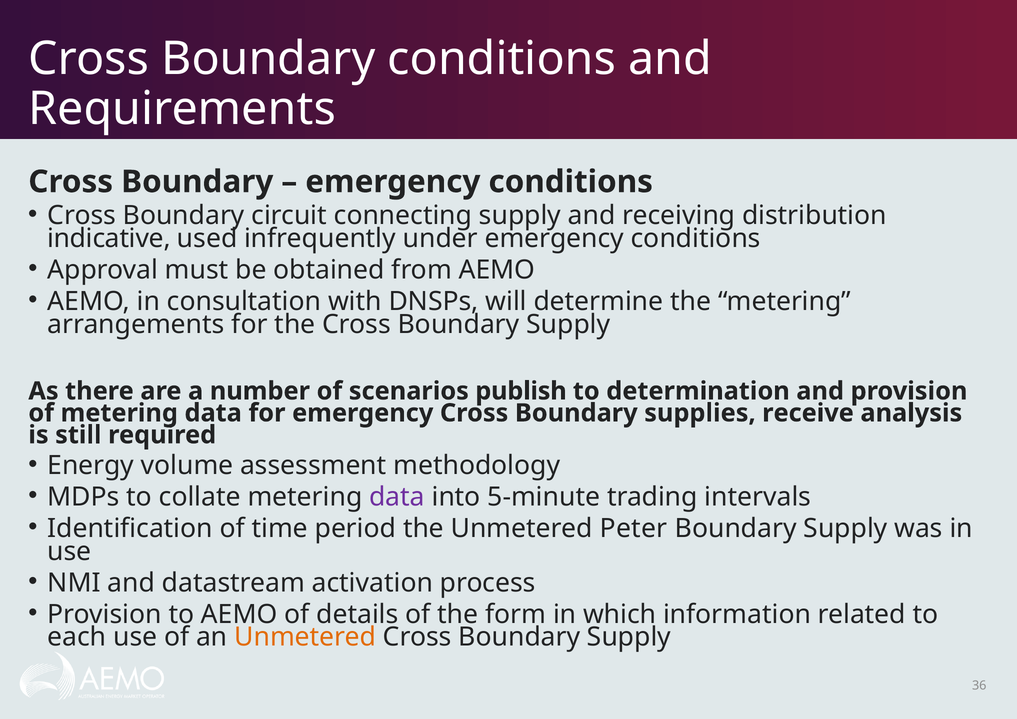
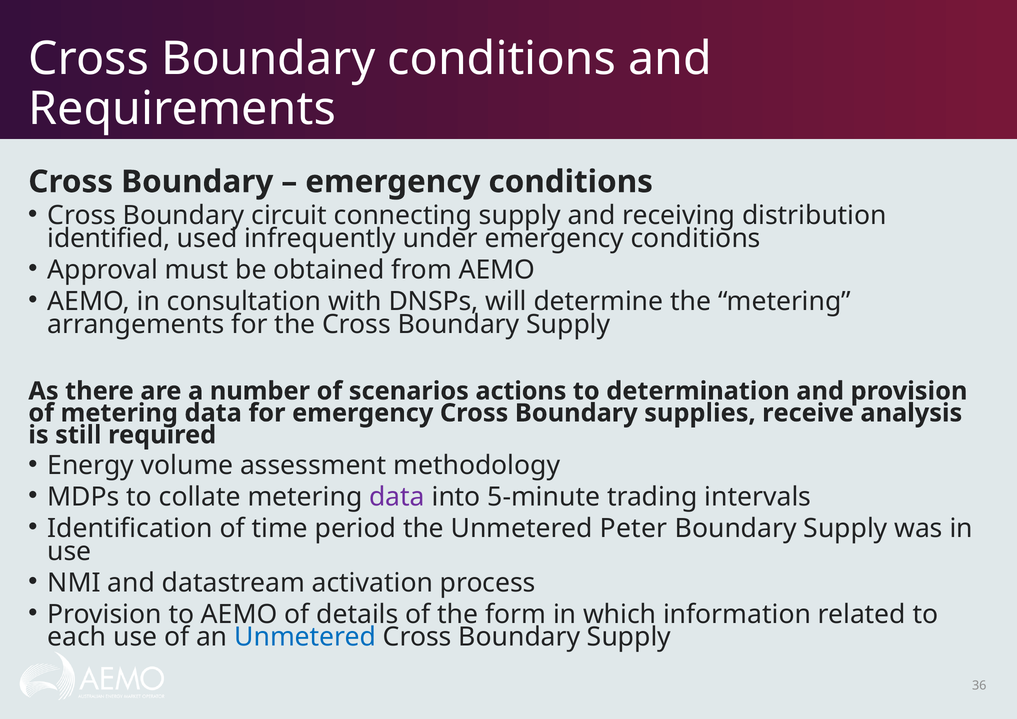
indicative: indicative -> identified (109, 239)
publish: publish -> actions (521, 391)
Unmetered colour: orange -> blue (305, 637)
